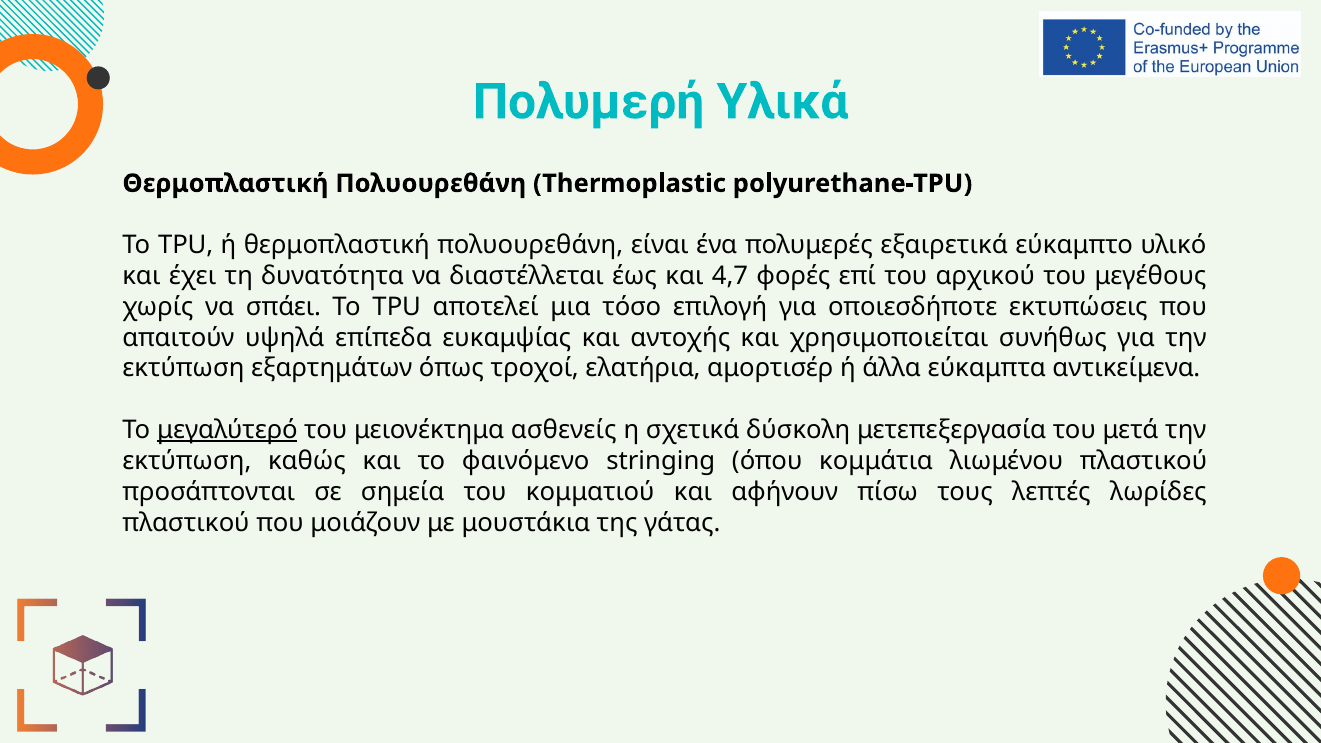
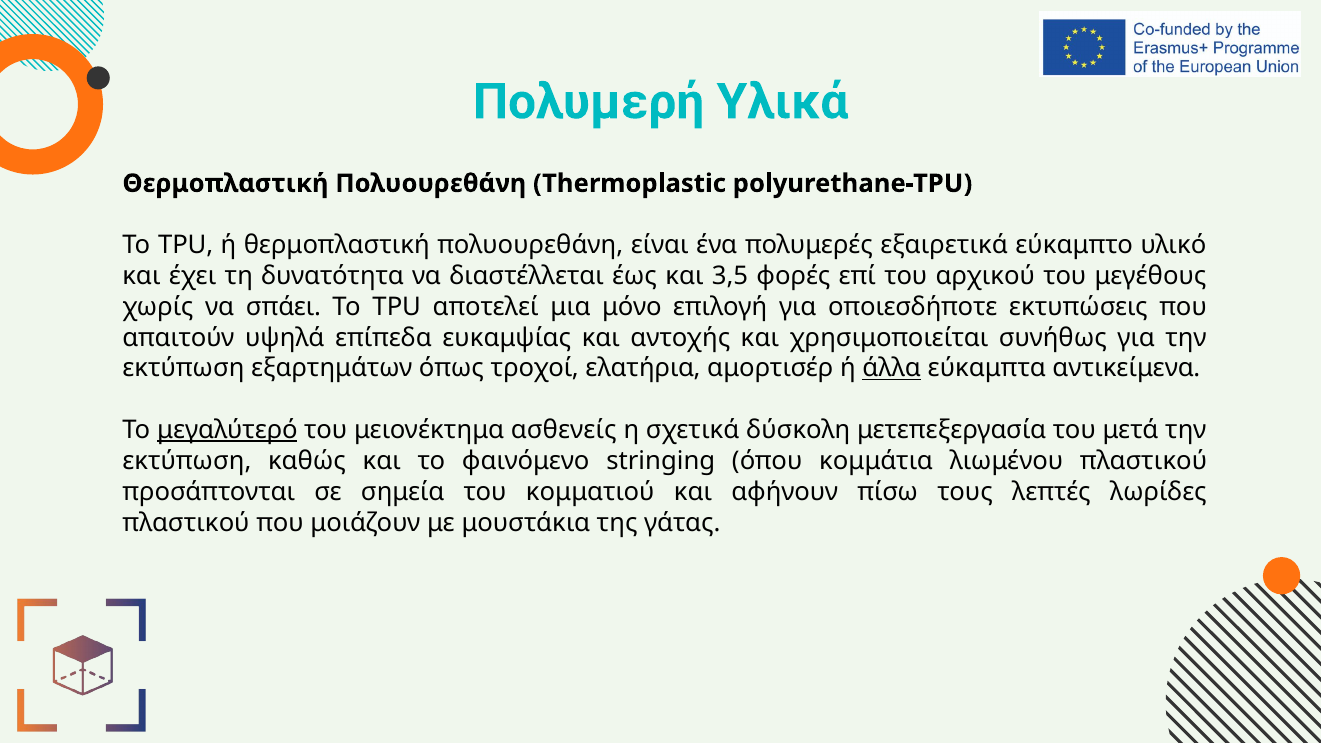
4,7: 4,7 -> 3,5 (730, 276)
τόσο: τόσο -> μόνο (632, 307)
άλλα underline: none -> present (892, 369)
